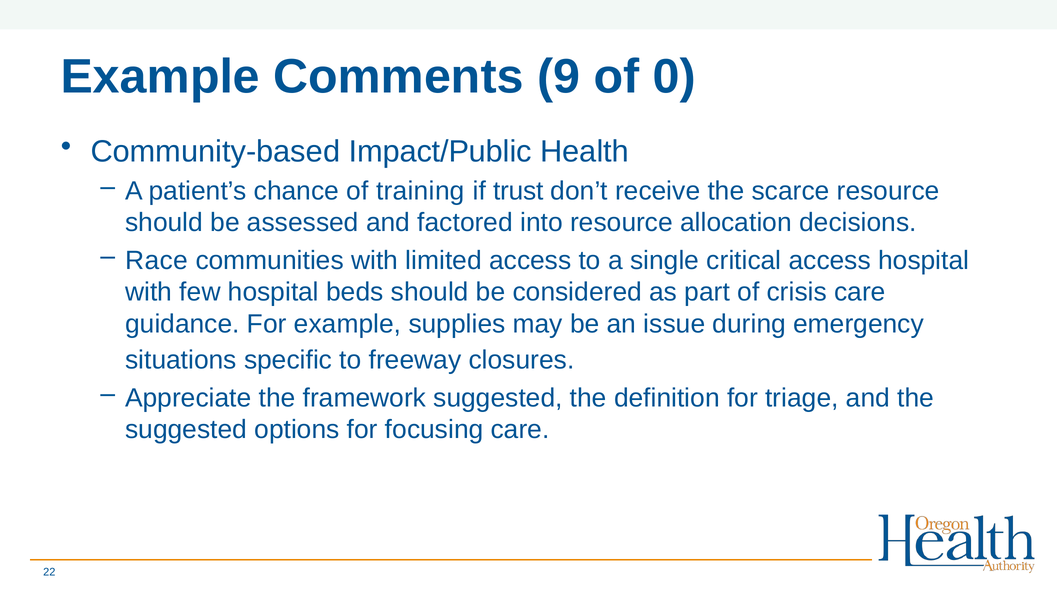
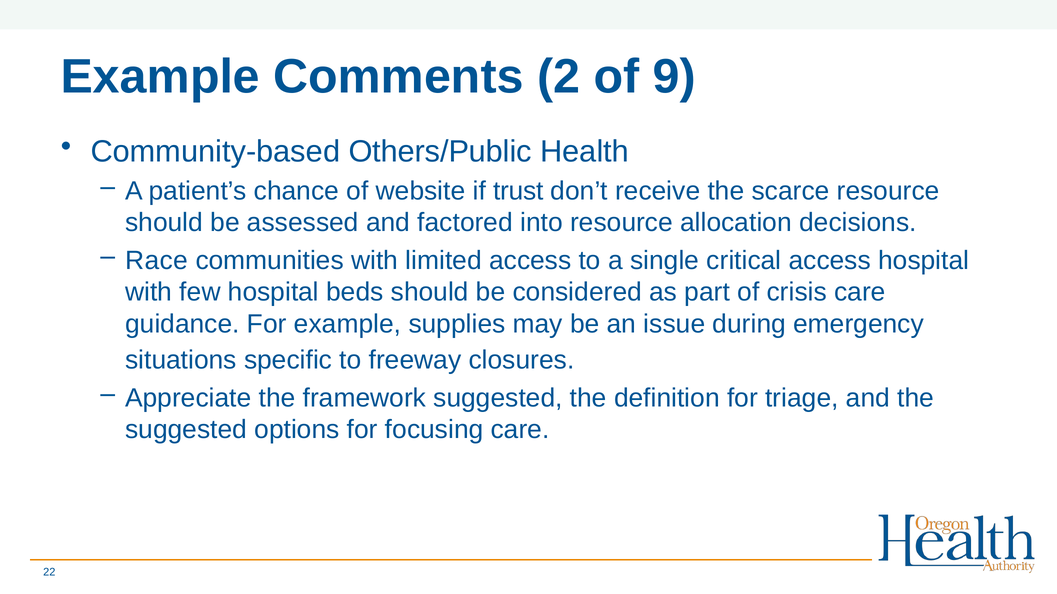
9: 9 -> 2 (559, 77)
0: 0 -> 9 (674, 77)
Impact/Public: Impact/Public -> Others/Public (440, 152)
training: training -> website (421, 191)
